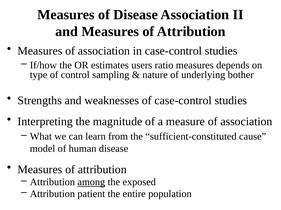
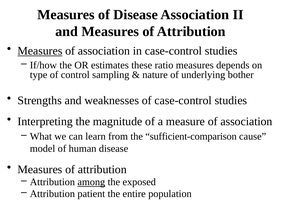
Measures underline: none -> present (40, 51)
users: users -> these (142, 65)
sufficient-constituted: sufficient-constituted -> sufficient-comparison (191, 137)
